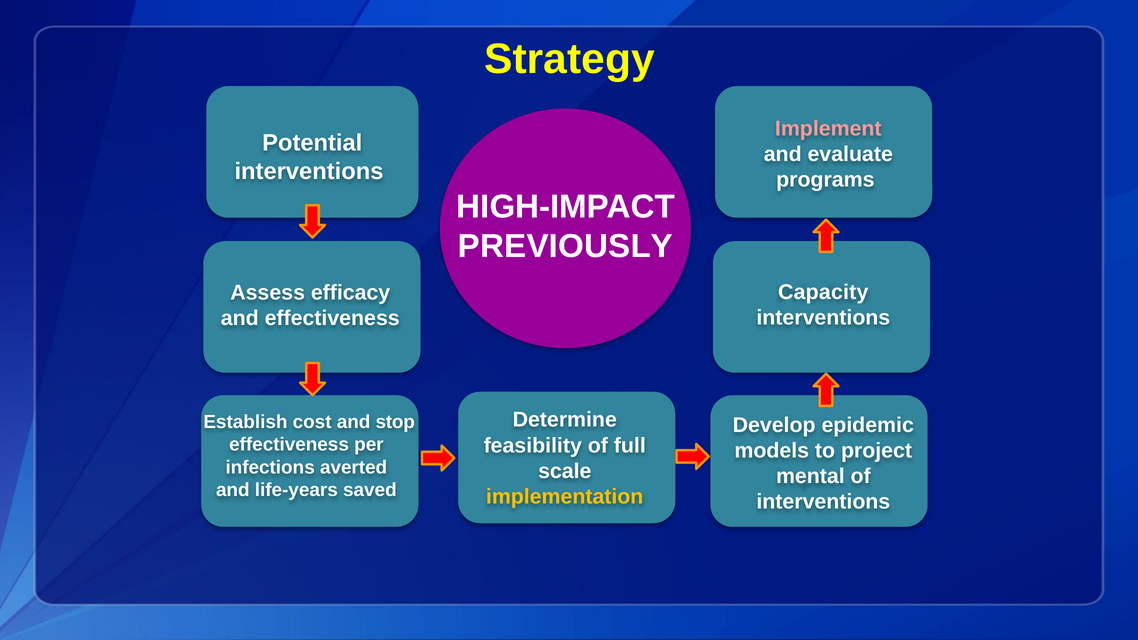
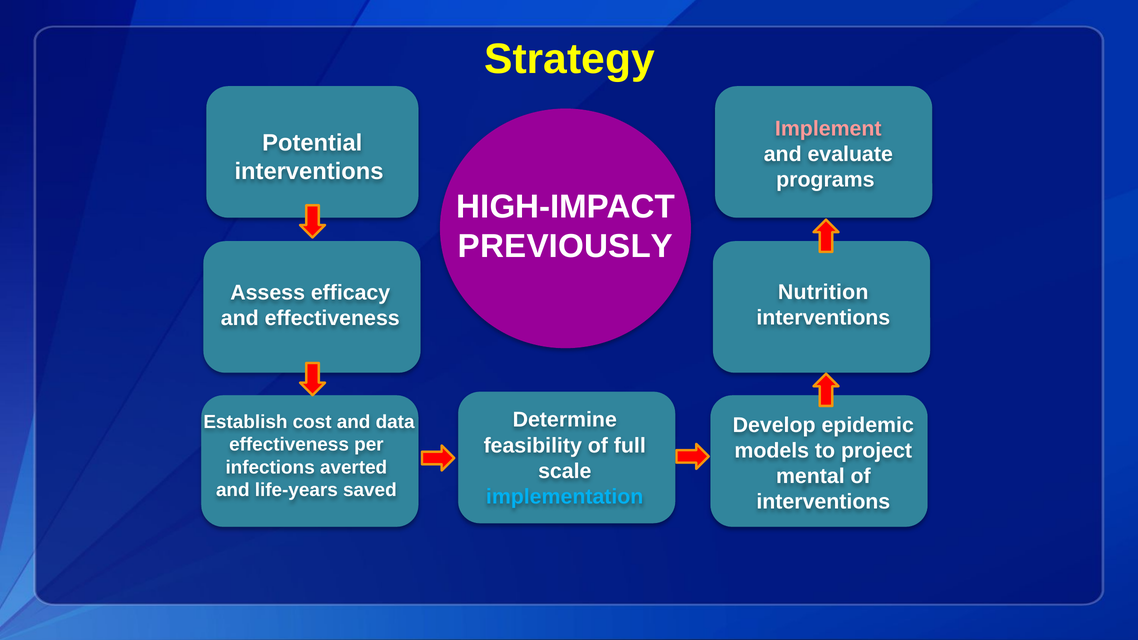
Capacity: Capacity -> Nutrition (823, 292)
stop: stop -> data (395, 422)
implementation colour: yellow -> light blue (565, 497)
